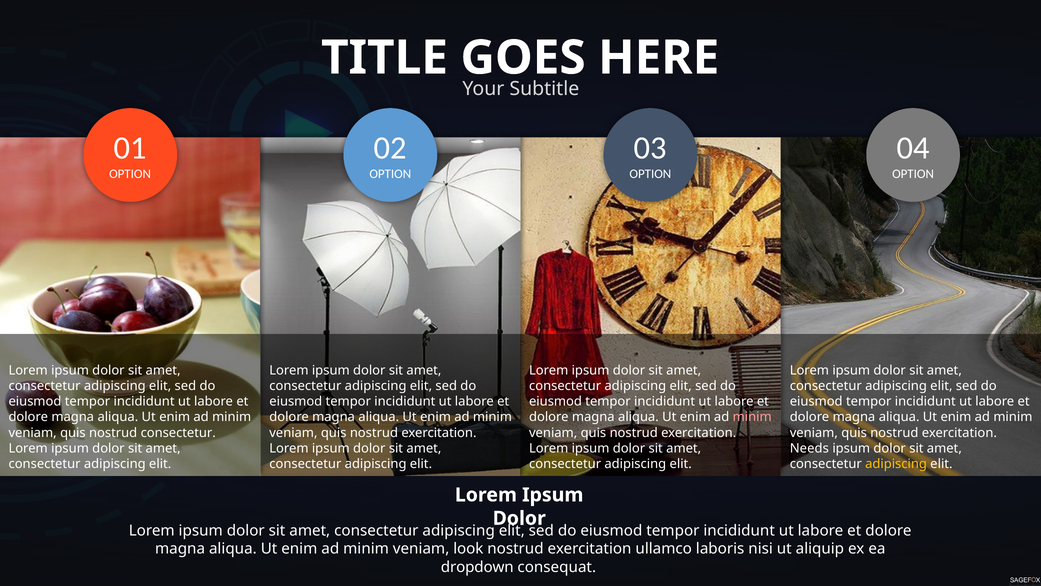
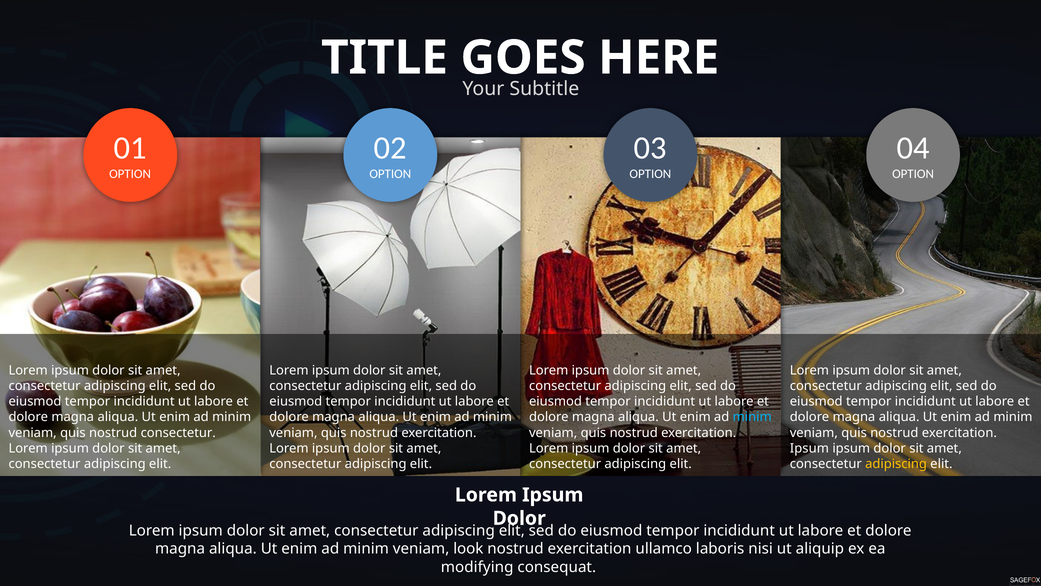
minim colour: pink -> light blue (752, 417)
Needs: Needs -> Ipsum (809, 448)
dropdown: dropdown -> modifying (477, 567)
